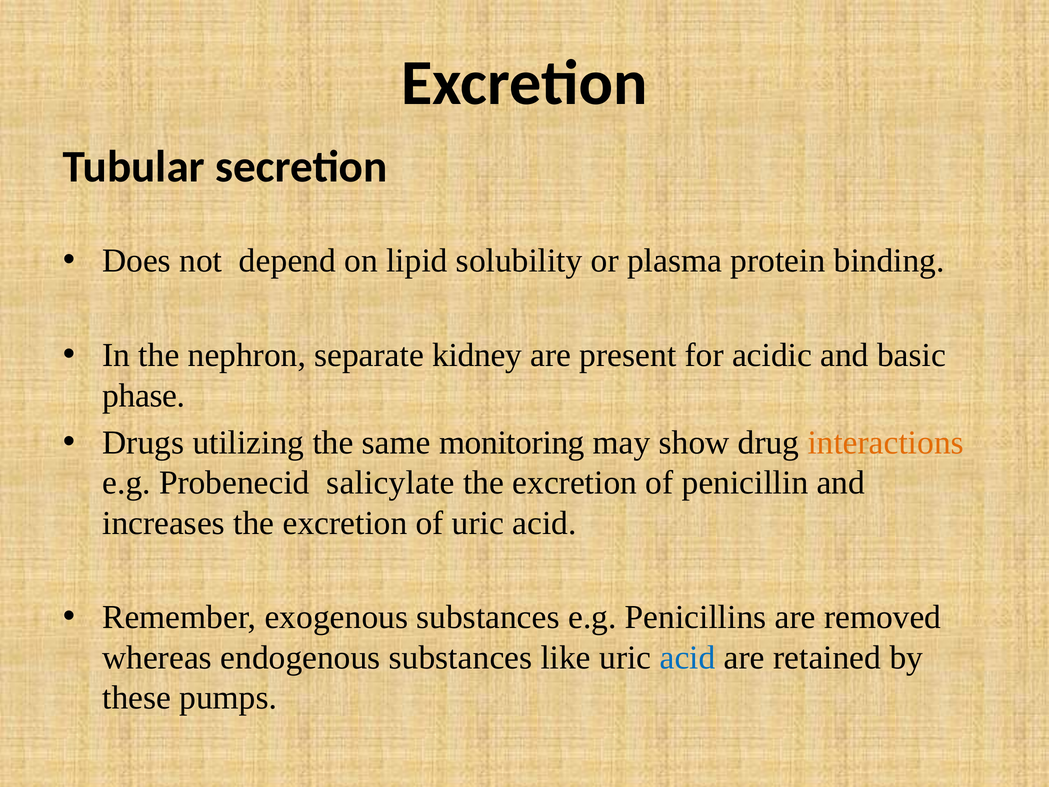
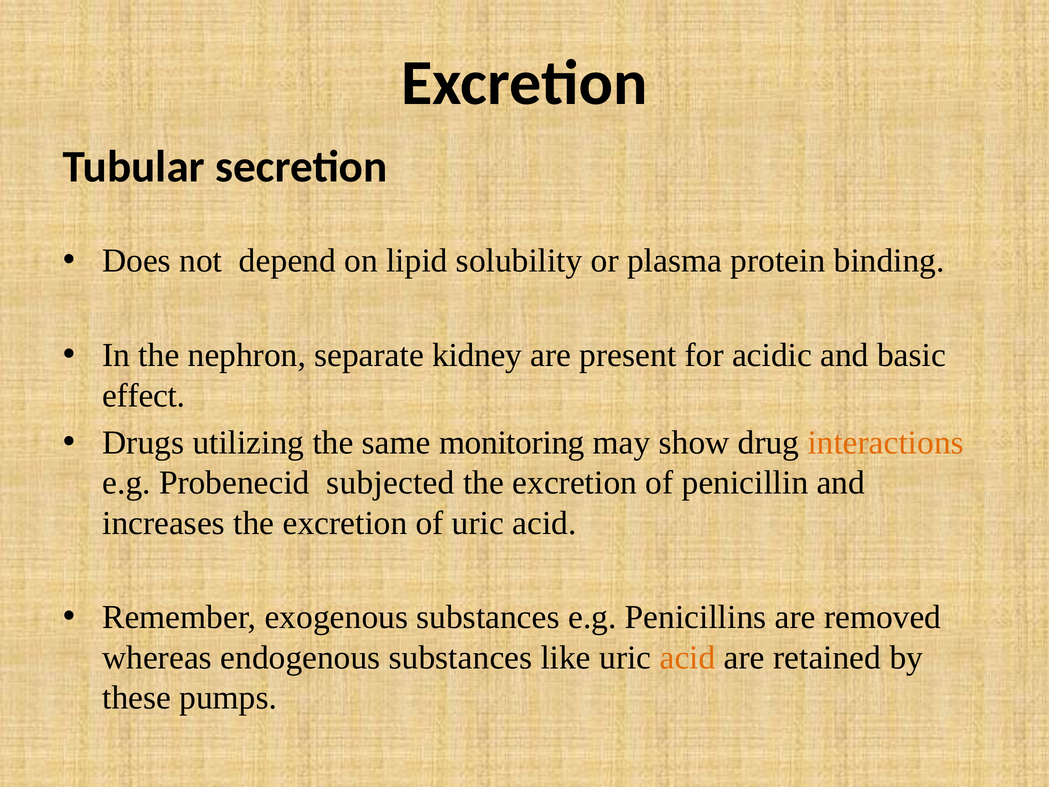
phase: phase -> effect (144, 395)
salicylate: salicylate -> subjected (390, 483)
acid colour: blue -> orange (688, 657)
